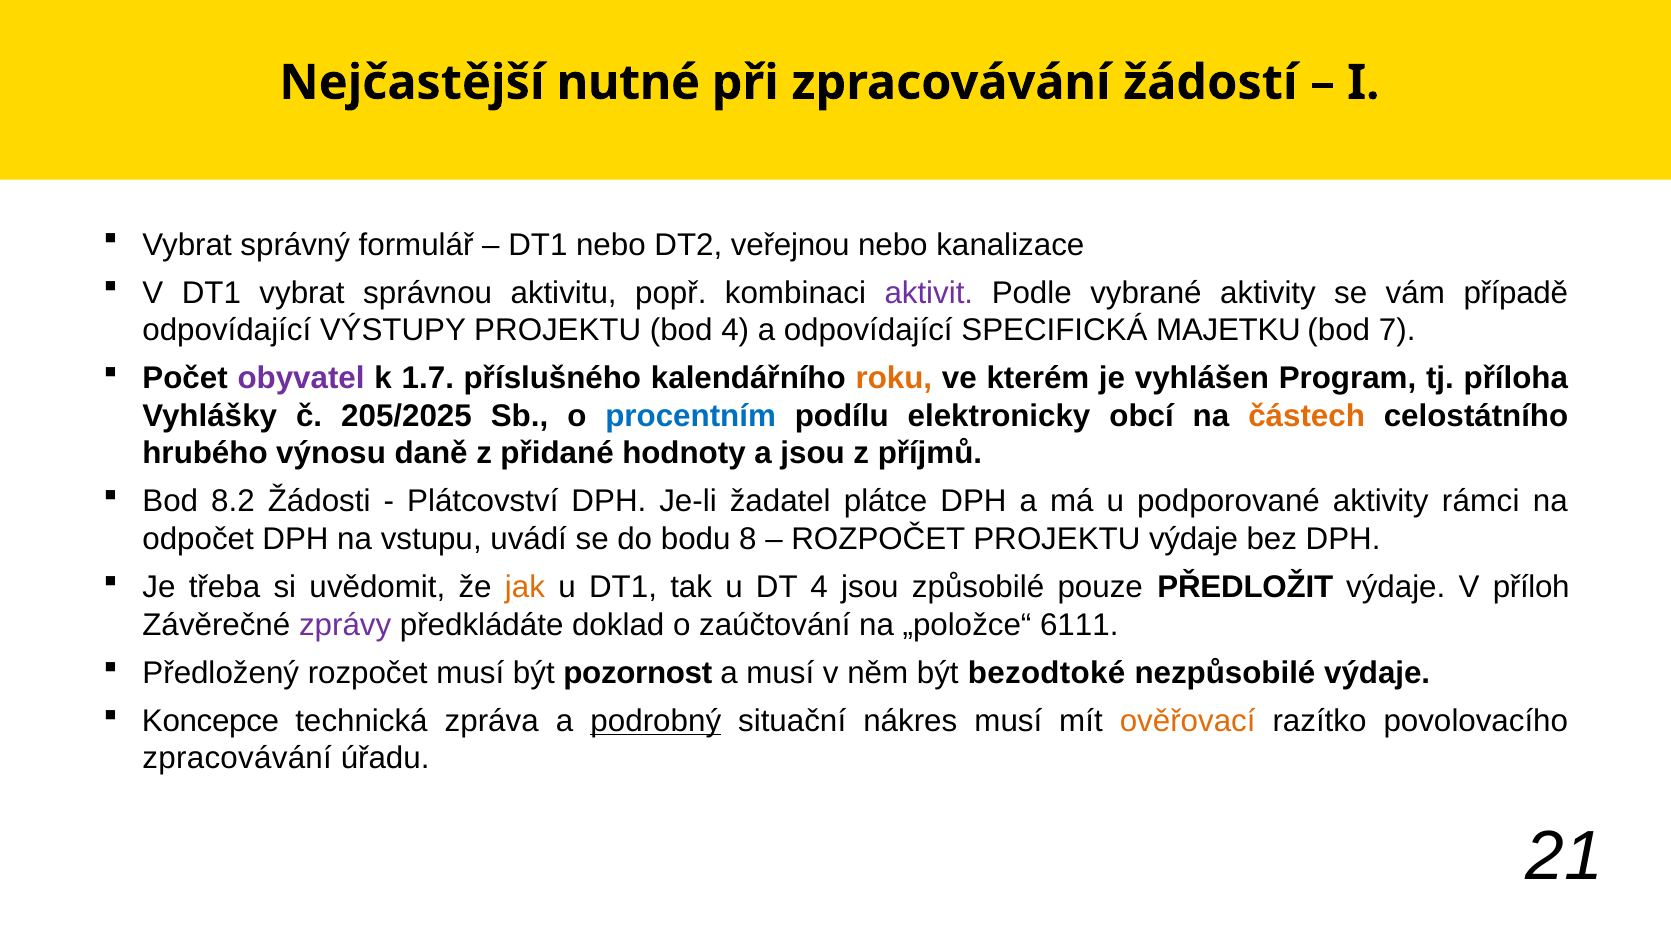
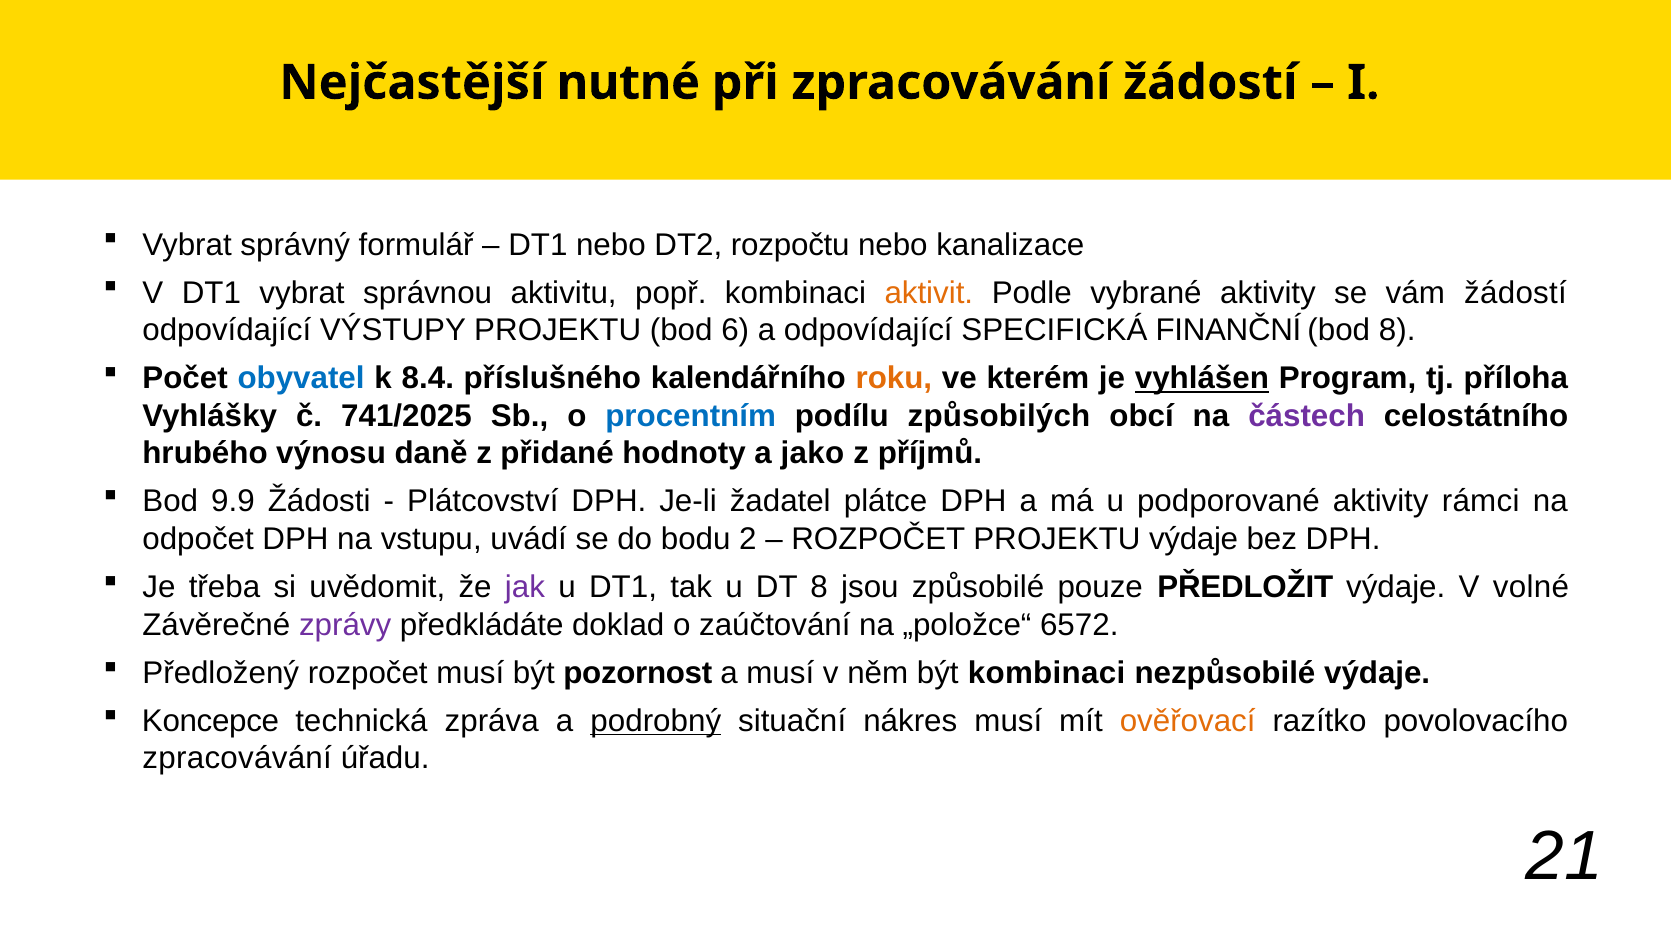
veřejnou: veřejnou -> rozpočtu (790, 245)
aktivit colour: purple -> orange (929, 293)
vám případě: případě -> žádostí (1515, 293)
bod 4: 4 -> 6 (735, 330)
MAJETKU: MAJETKU -> FINANČNÍ (1229, 330)
bod 7: 7 -> 8 (1397, 330)
obyvatel colour: purple -> blue (301, 378)
1.7: 1.7 -> 8.4 (428, 378)
vyhlášen underline: none -> present (1202, 378)
205/2025: 205/2025 -> 741/2025 (407, 416)
elektronicky: elektronicky -> způsobilých (999, 416)
částech colour: orange -> purple (1307, 416)
a jsou: jsou -> jako (812, 454)
8.2: 8.2 -> 9.9 (233, 502)
8: 8 -> 2 (748, 539)
jak colour: orange -> purple (525, 587)
DT 4: 4 -> 8 (819, 587)
příloh: příloh -> volné (1531, 587)
6111: 6111 -> 6572 (1079, 625)
být bezodtoké: bezodtoké -> kombinaci (1047, 673)
